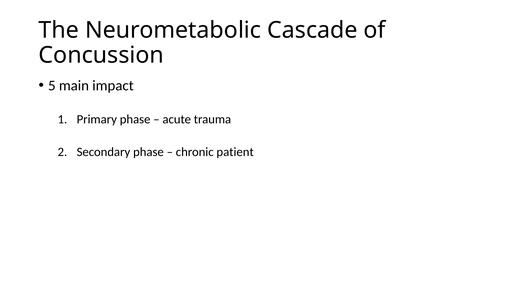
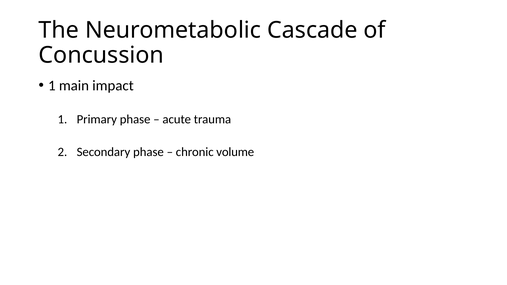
5: 5 -> 1 (52, 86)
patient: patient -> volume (235, 152)
